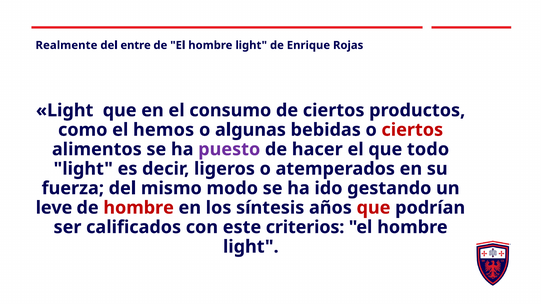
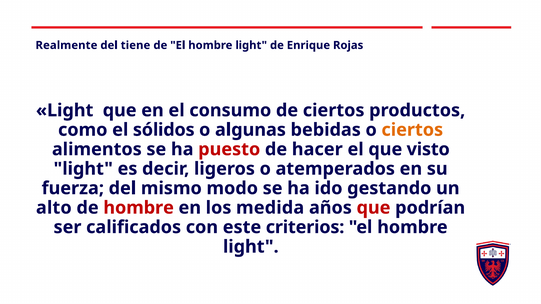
entre: entre -> tiene (135, 45)
hemos: hemos -> sólidos (164, 130)
ciertos colour: red -> orange (412, 130)
puesto colour: purple -> red (229, 149)
todo: todo -> visto (428, 149)
leve: leve -> alto (54, 208)
síntesis: síntesis -> medida (270, 208)
